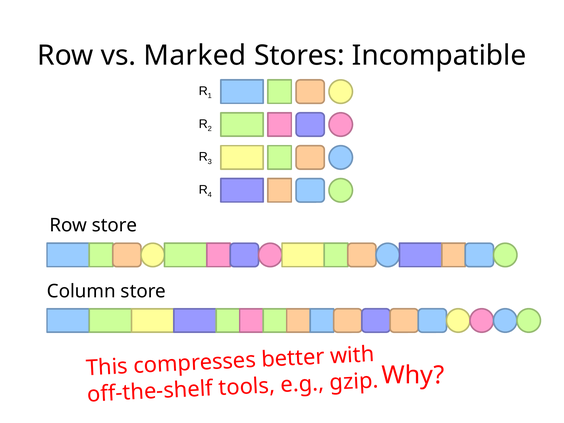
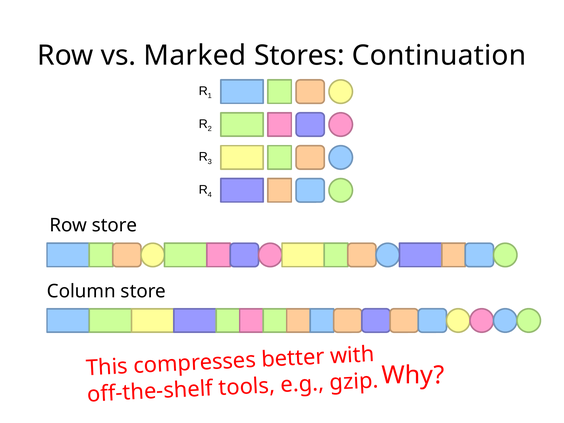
Incompatible: Incompatible -> Continuation (439, 56)
